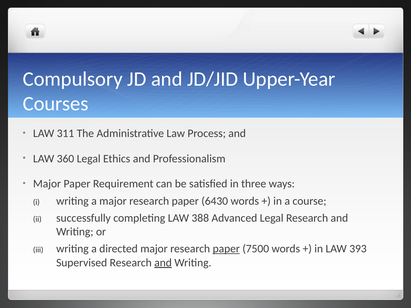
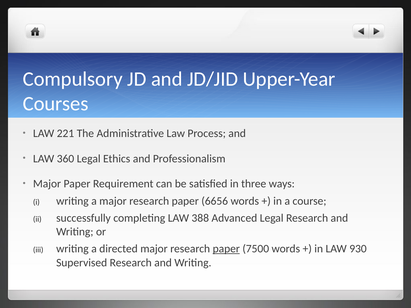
311: 311 -> 221 (65, 134)
6430: 6430 -> 6656 (215, 201)
393: 393 -> 930 (358, 249)
and underline: present -> none (163, 263)
